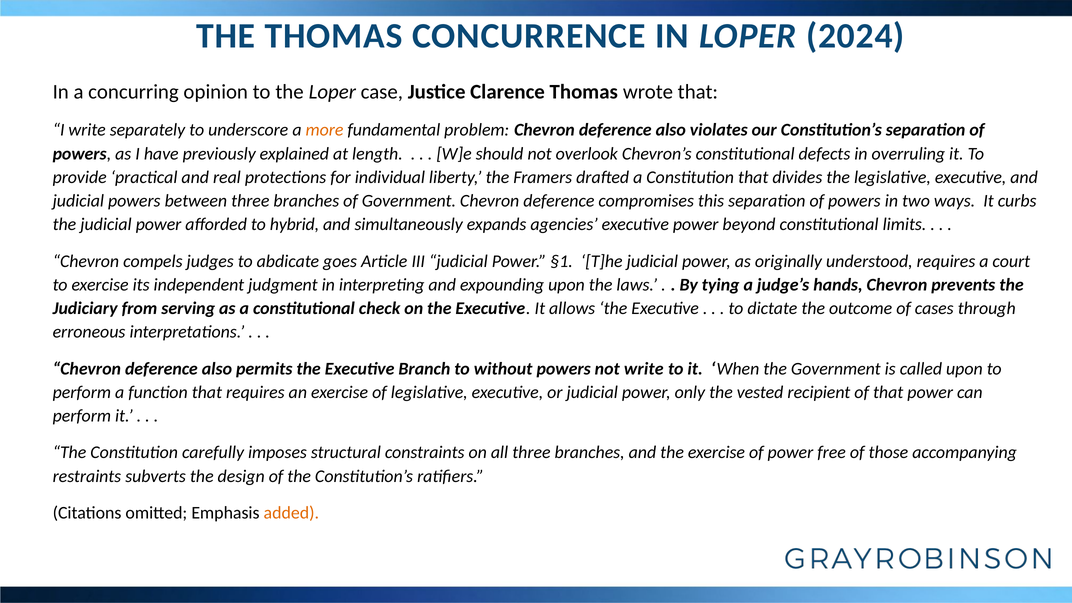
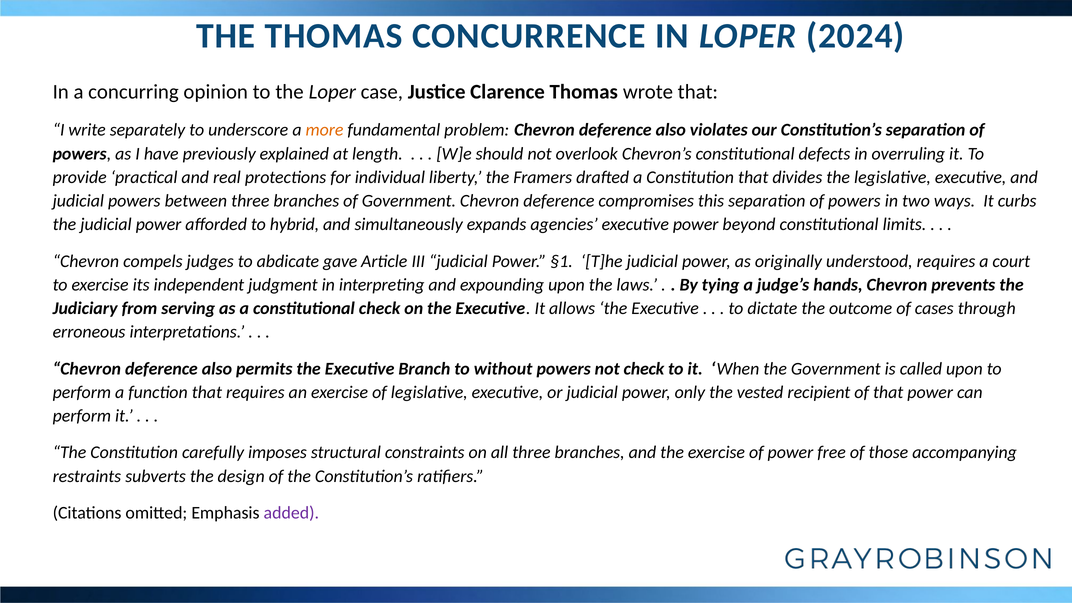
goes: goes -> gave (340, 261)
not write: write -> check (644, 369)
added colour: orange -> purple (291, 513)
